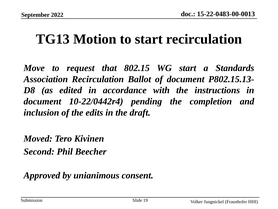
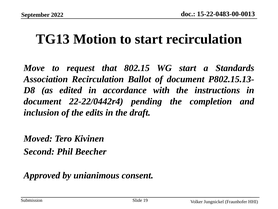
10-22/0442r4: 10-22/0442r4 -> 22-22/0442r4 (96, 101)
